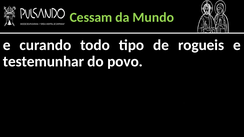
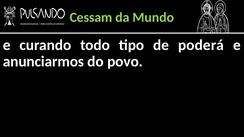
rogueis: rogueis -> poderá (201, 45)
testemunhar: testemunhar -> anunciarmos (43, 62)
